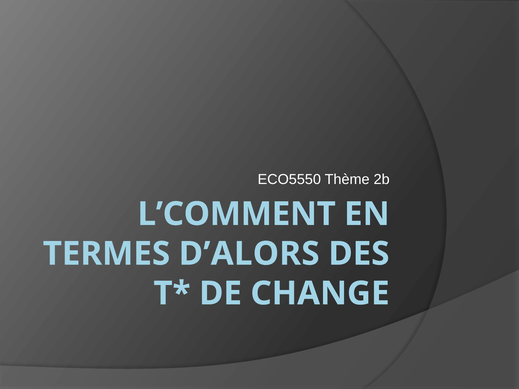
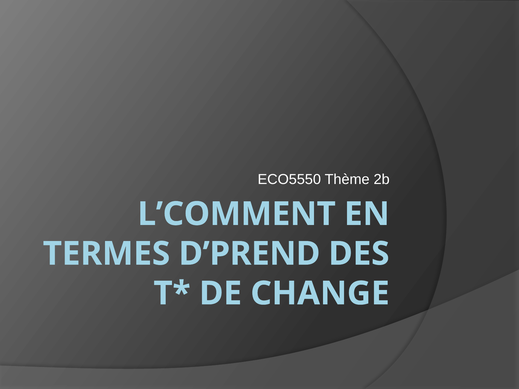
D’ALORS: D’ALORS -> D’PREND (249, 254)
